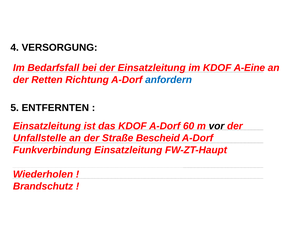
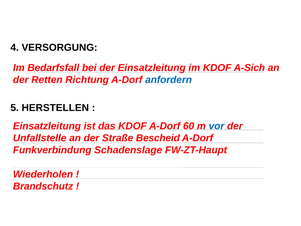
A-Eine: A-Eine -> A-Sich (249, 68)
ENTFERNTEN: ENTFERNTEN -> HERSTELLEN (55, 108)
vor colour: black -> blue (217, 126)
Funkverbindung Einsatzleitung: Einsatzleitung -> Schadenslage (128, 150)
